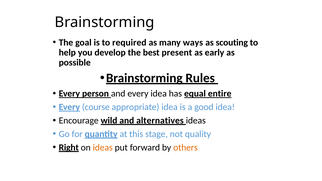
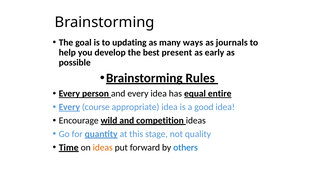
required: required -> updating (129, 42)
scouting: scouting -> journals (232, 42)
alternatives: alternatives -> competition (160, 121)
Right: Right -> Time (69, 148)
others colour: orange -> blue (186, 148)
